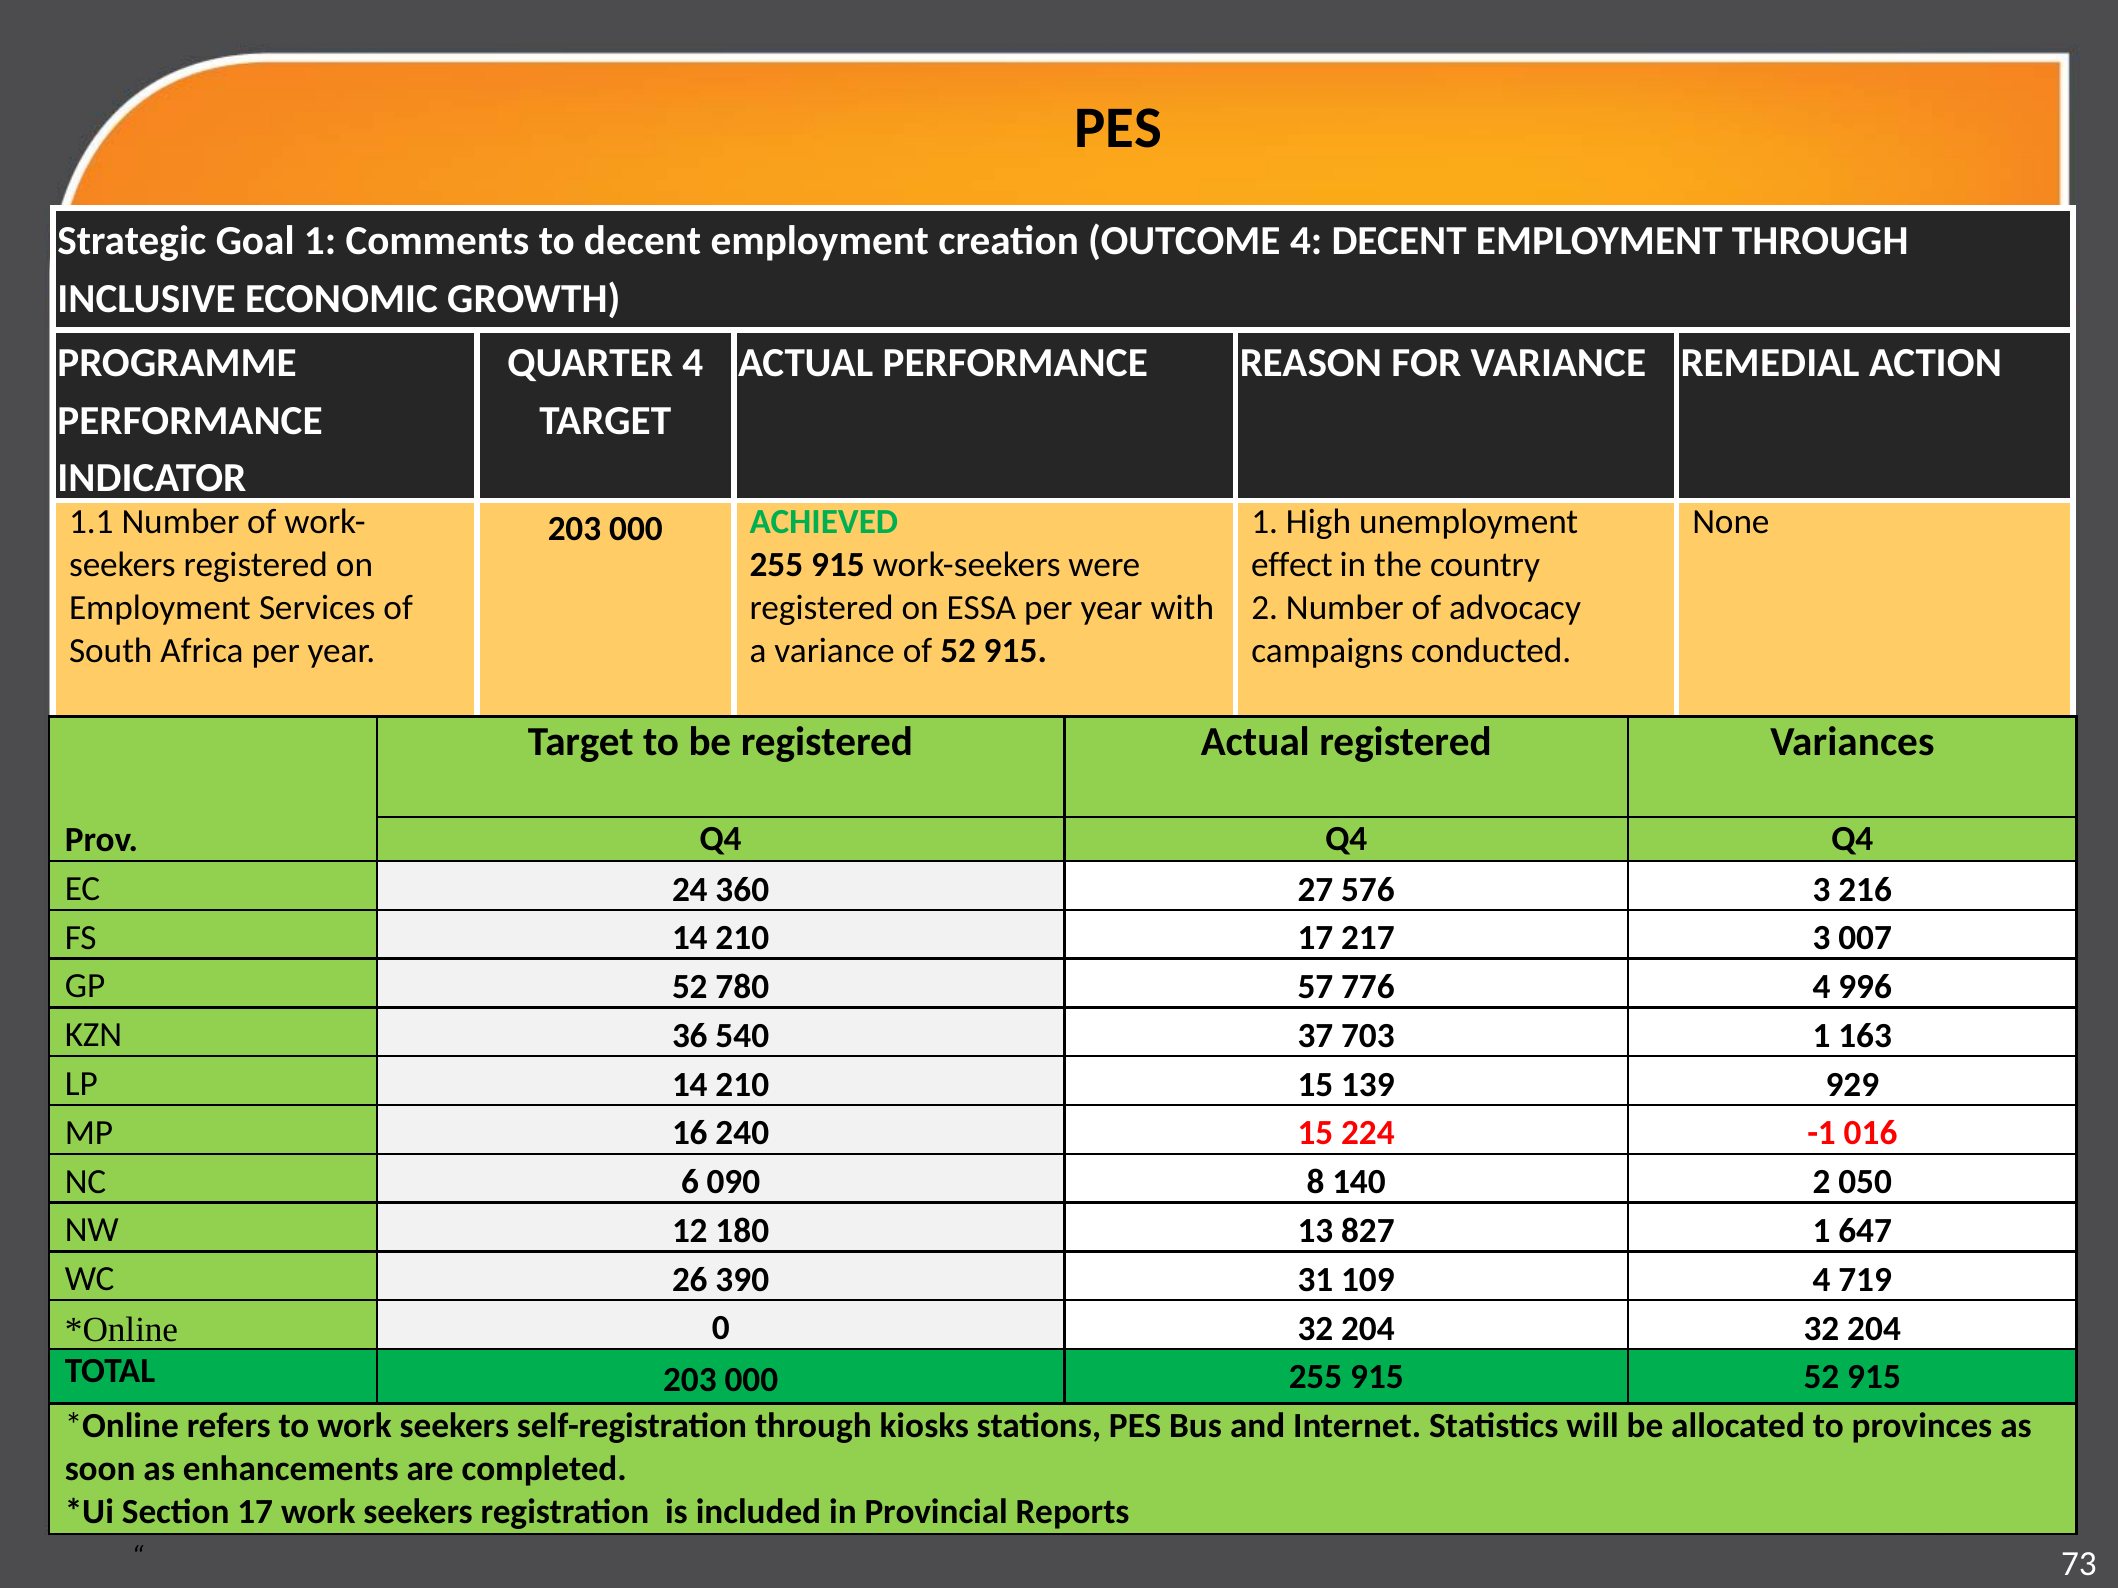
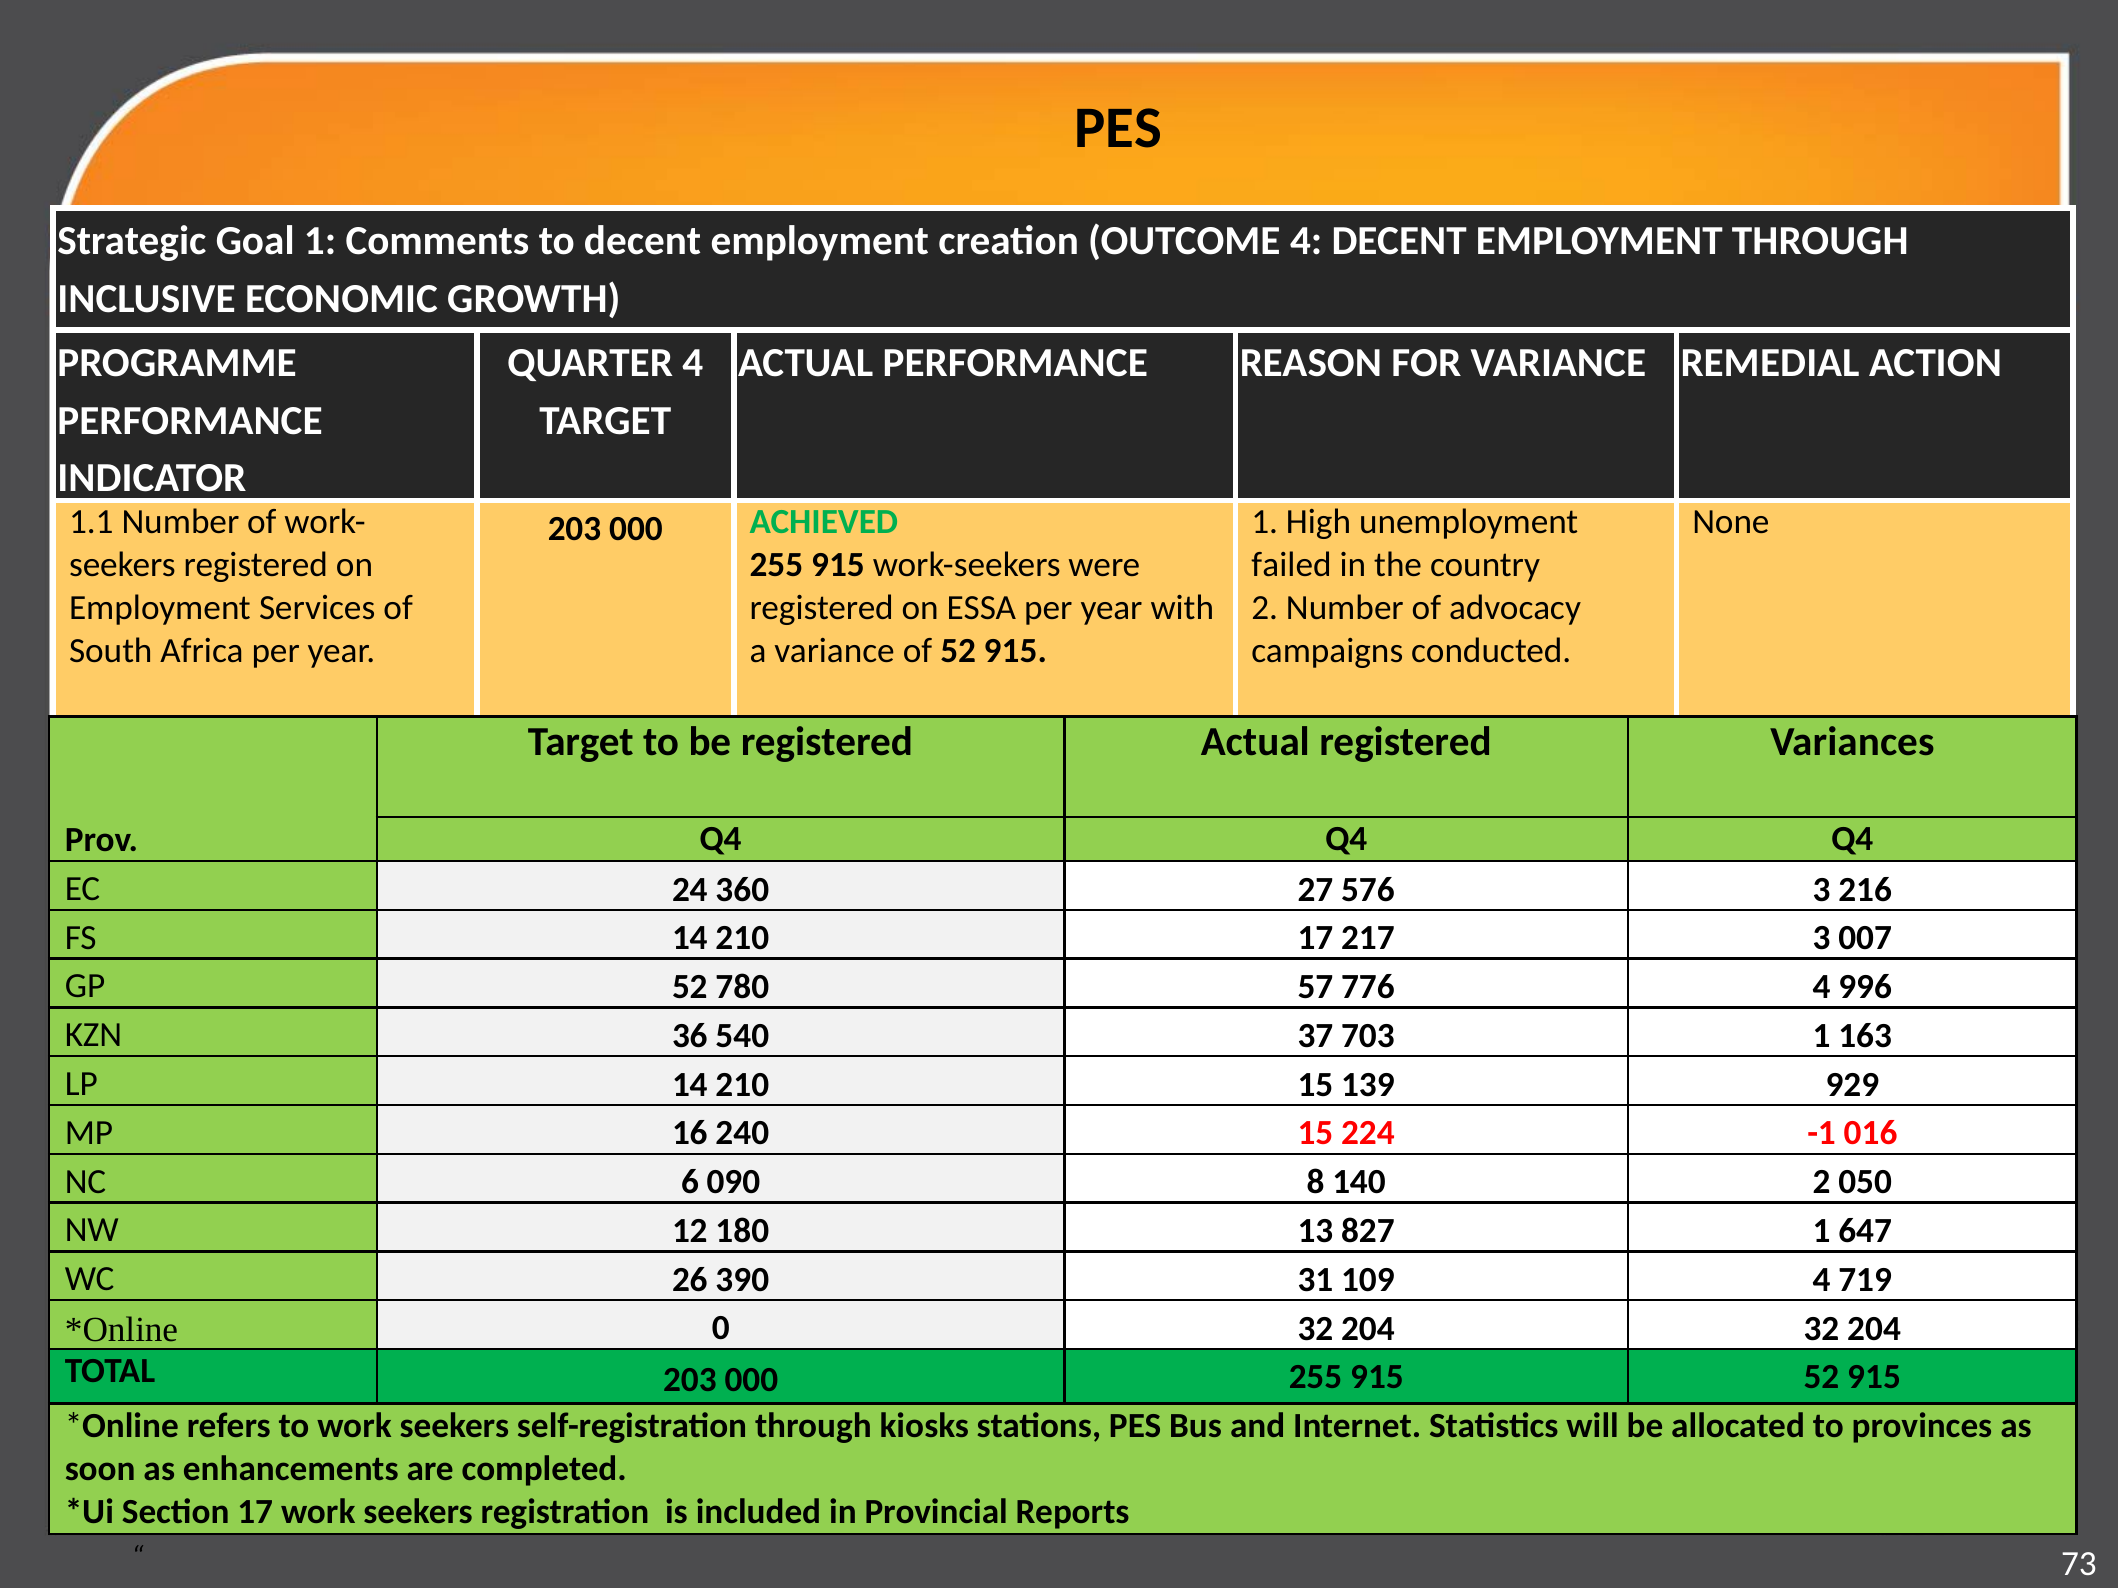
effect: effect -> failed (1292, 565)
